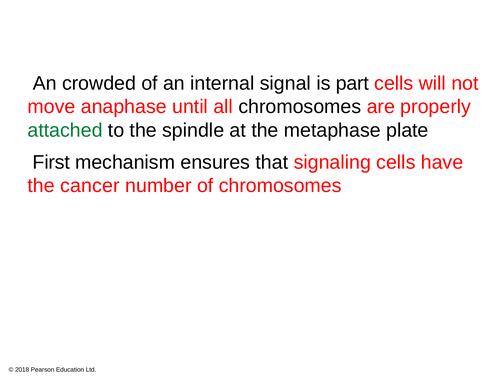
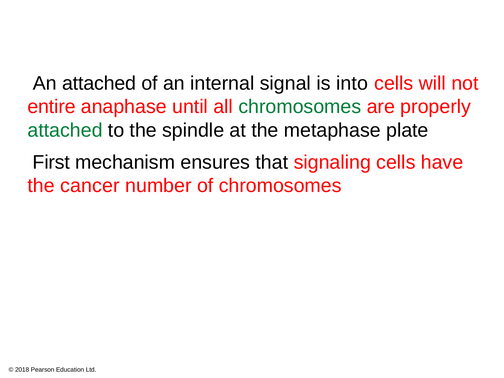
An crowded: crowded -> attached (99, 83)
part: part -> into (352, 83)
move: move -> entire (52, 107)
chromosomes colour: black -> green (300, 107)
